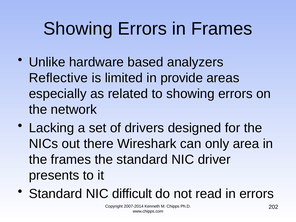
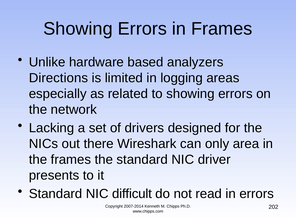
Reflective: Reflective -> Directions (58, 78)
provide: provide -> logging (182, 78)
